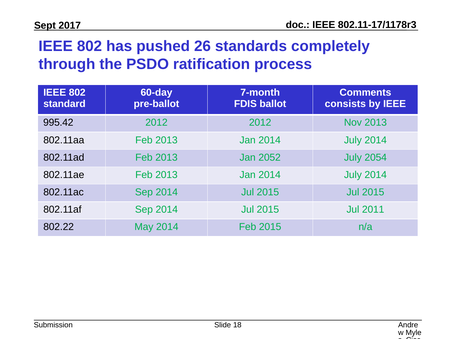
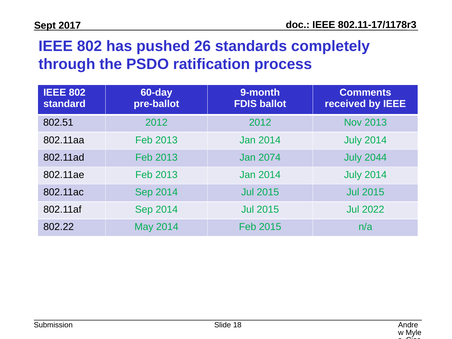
7-month: 7-month -> 9-month (260, 93)
consists: consists -> received (345, 104)
995.42: 995.42 -> 802.51 (58, 123)
2052: 2052 -> 2074 (270, 157)
2054: 2054 -> 2044 (376, 157)
2011: 2011 -> 2022 (373, 210)
